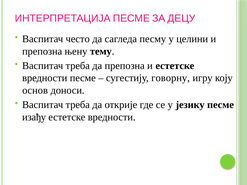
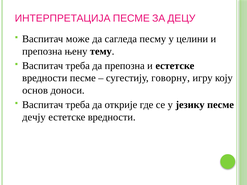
често: често -> може (78, 39)
изађу: изађу -> дечју (34, 117)
